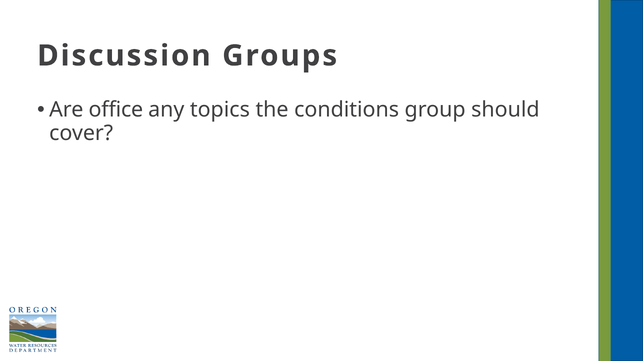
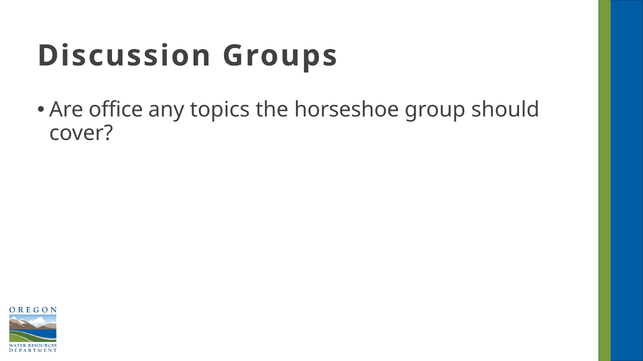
conditions: conditions -> horseshoe (347, 110)
